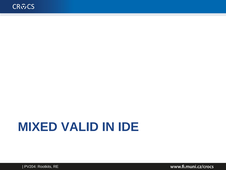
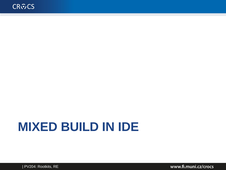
VALID: VALID -> BUILD (80, 127)
